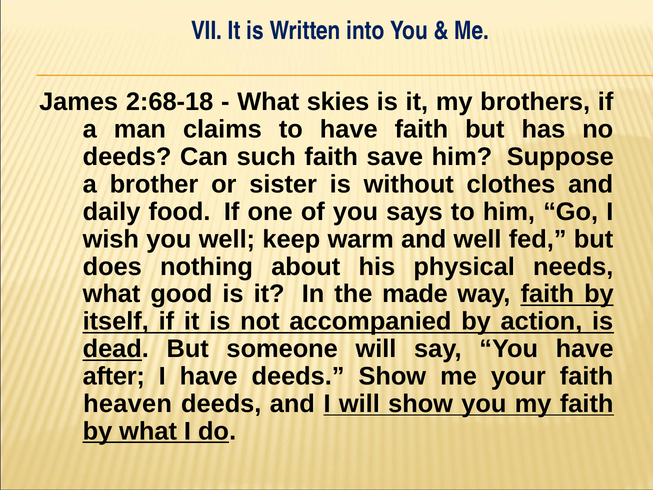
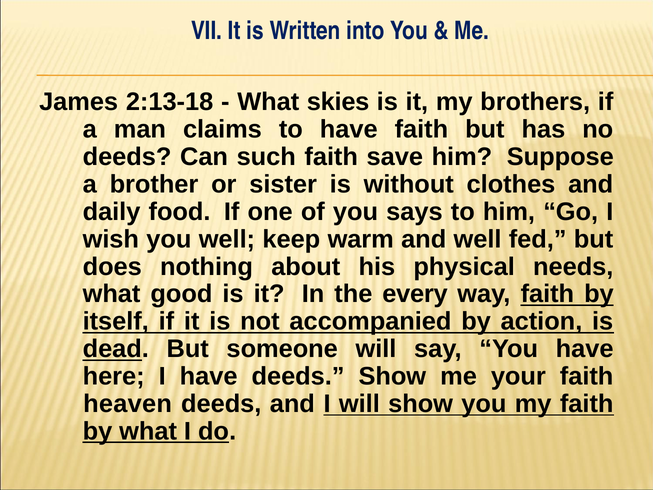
2:68-18: 2:68-18 -> 2:13-18 (170, 102)
made: made -> every (415, 294)
after: after -> here (114, 376)
